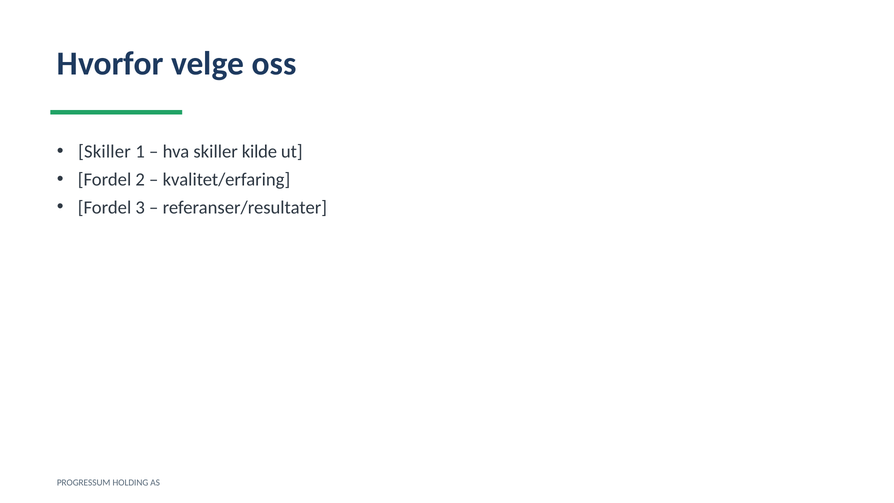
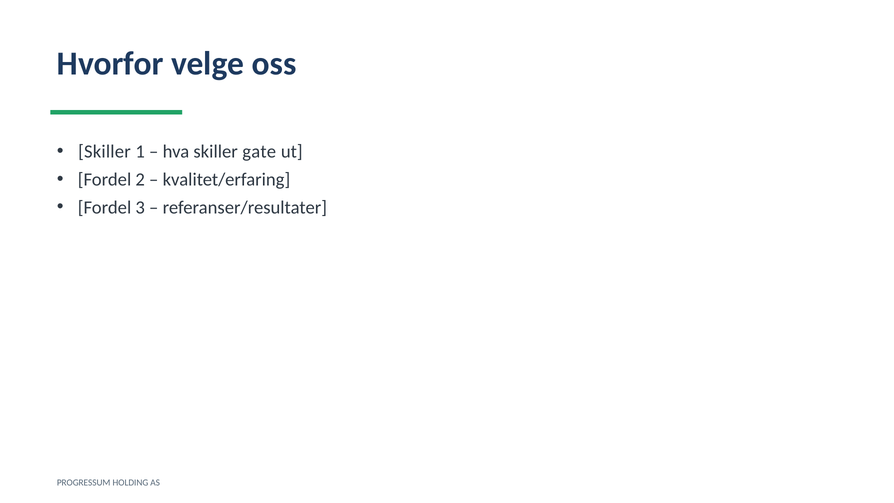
kilde: kilde -> gate (259, 151)
